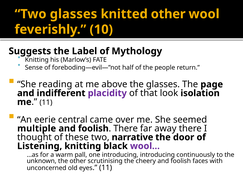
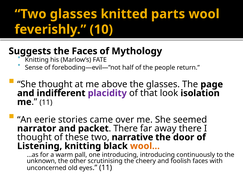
knitted other: other -> parts (168, 14)
the Label: Label -> Faces (85, 51)
She reading: reading -> thought (55, 84)
central: central -> stories (73, 119)
multiple: multiple -> narrator (37, 128)
foolish: foolish -> packet (93, 128)
wool… colour: purple -> orange (145, 145)
